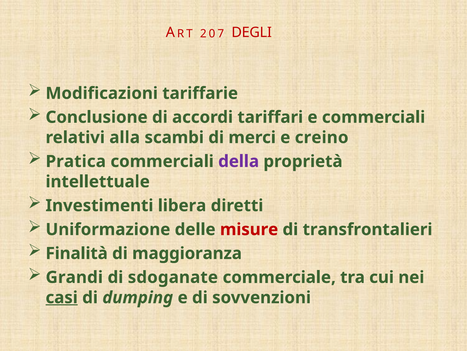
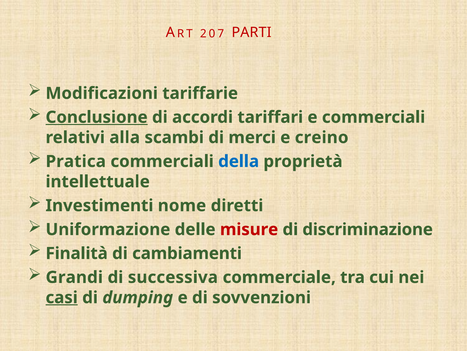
DEGLI: DEGLI -> PARTI (252, 33)
Conclusione underline: none -> present (97, 117)
della colour: purple -> blue (239, 161)
libera: libera -> nome (182, 205)
transfrontalieri: transfrontalieri -> discriminazione (368, 229)
maggioranza: maggioranza -> cambiamenti (187, 253)
sdoganate: sdoganate -> successiva (173, 277)
